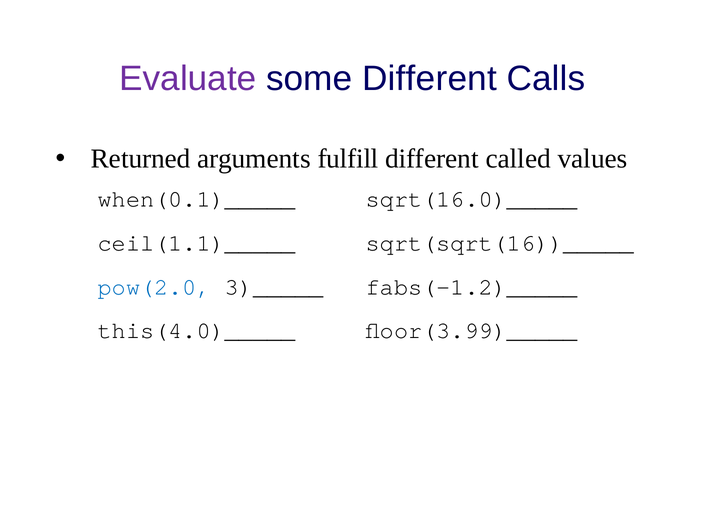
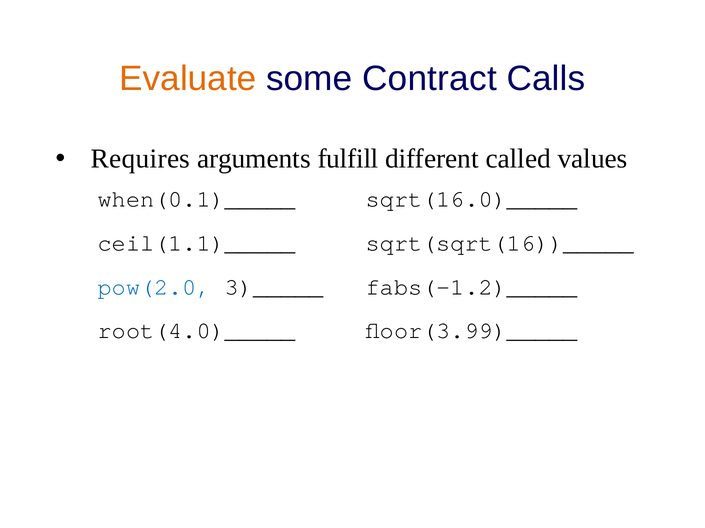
Evaluate colour: purple -> orange (188, 79)
some Different: Different -> Contract (429, 79)
Returned: Returned -> Requires (140, 159)
this(4.0)_____: this(4.0)_____ -> root(4.0)_____ (197, 331)
